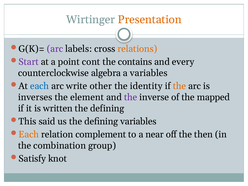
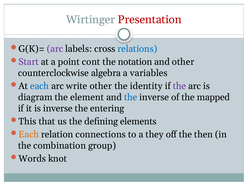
Presentation colour: orange -> red (150, 20)
relations colour: orange -> blue (137, 49)
contains: contains -> notation (135, 62)
and every: every -> other (183, 62)
the colour: orange -> purple (179, 86)
inverses: inverses -> diagram (35, 97)
the colour: purple -> blue (131, 97)
is written: written -> inverse (58, 108)
defining: defining -> entering (107, 108)
said: said -> that (47, 121)
defining variables: variables -> elements (138, 121)
complement: complement -> connections (101, 135)
near: near -> they (155, 135)
Satisfy: Satisfy -> Words (32, 159)
